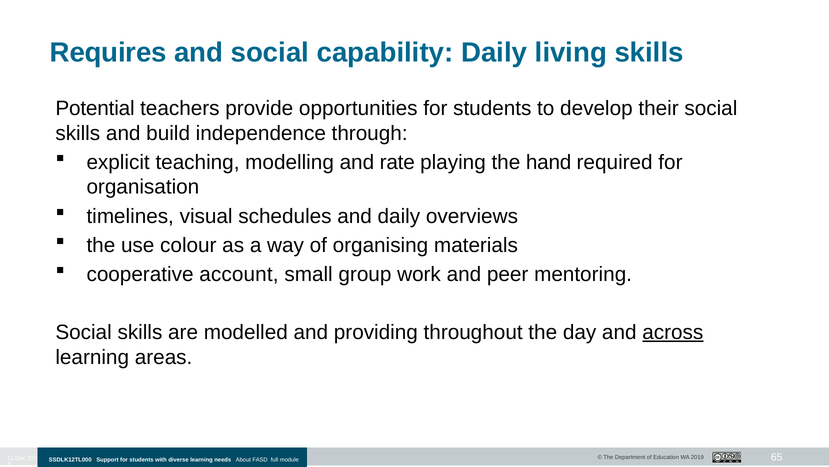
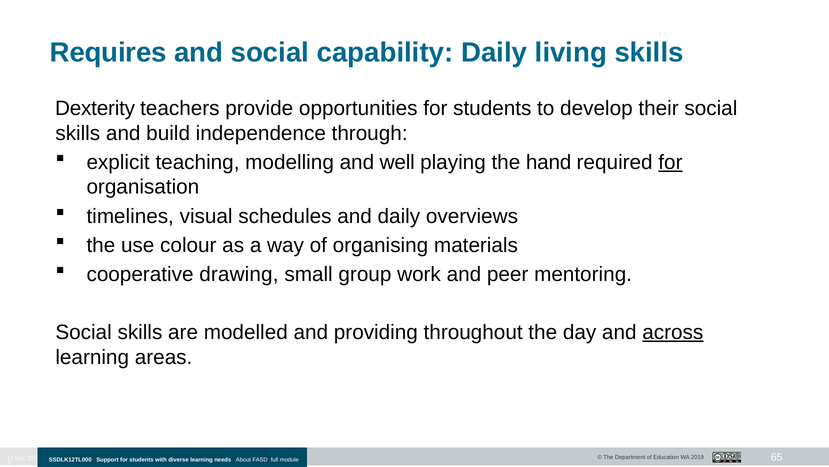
Potential: Potential -> Dexterity (95, 108)
rate: rate -> well (397, 162)
for underline: none -> present (670, 162)
account: account -> drawing (239, 274)
